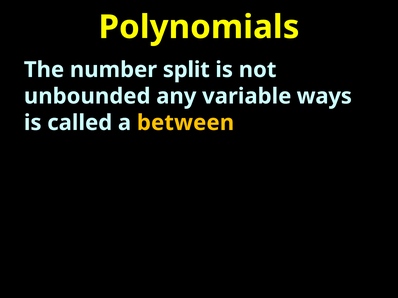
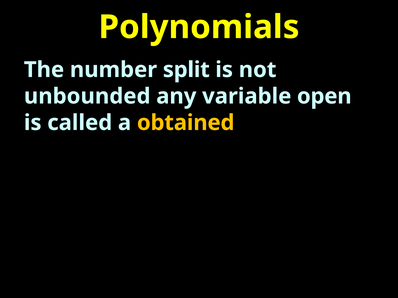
ways: ways -> open (324, 96)
between: between -> obtained (186, 123)
